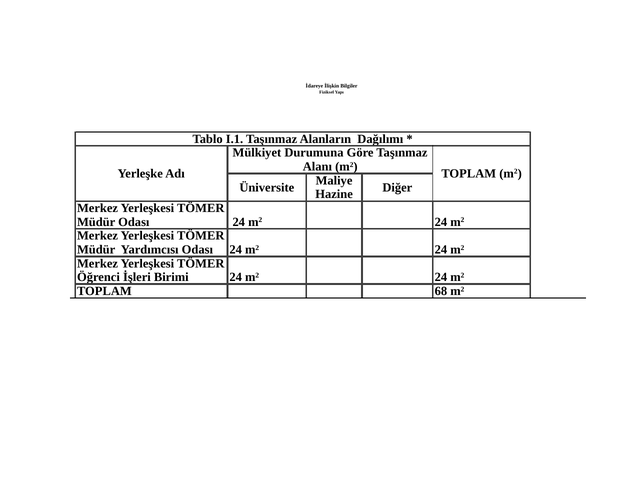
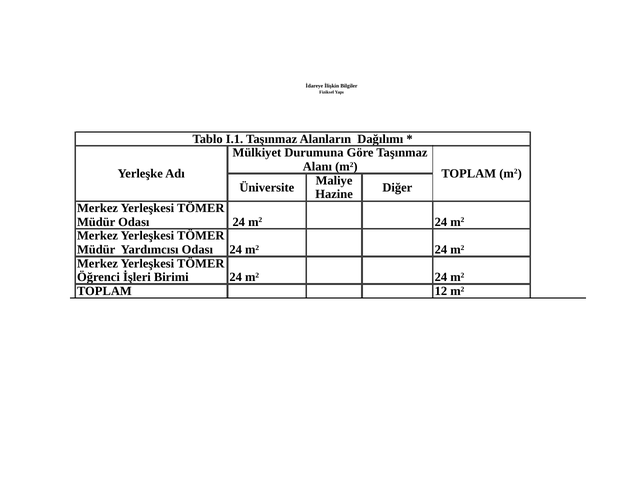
68: 68 -> 12 (441, 291)
